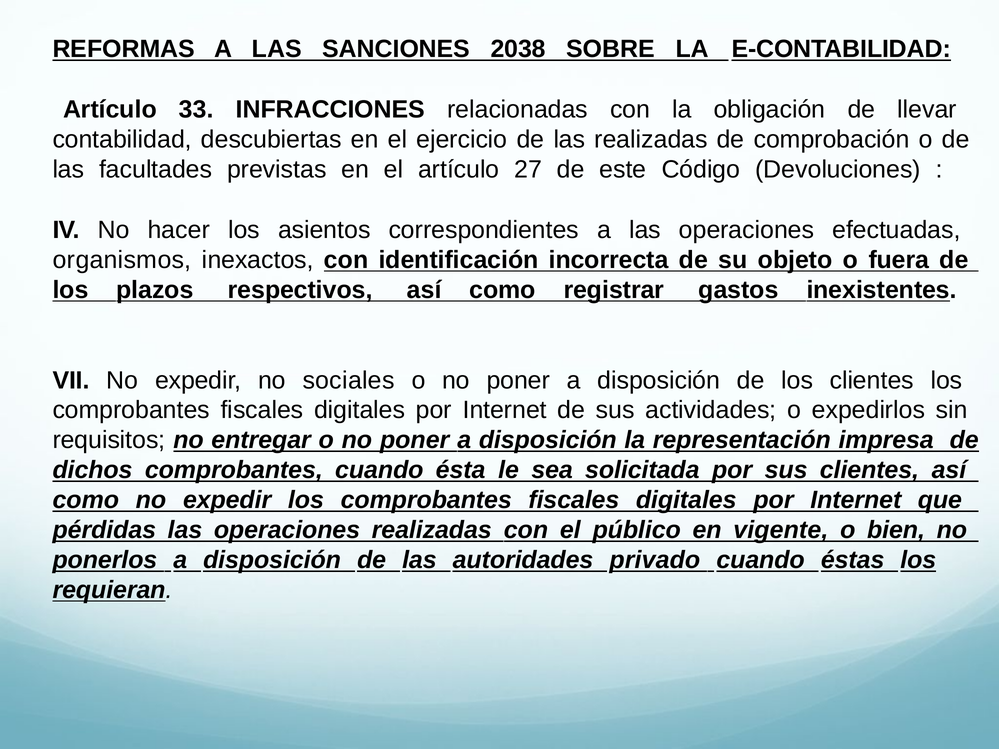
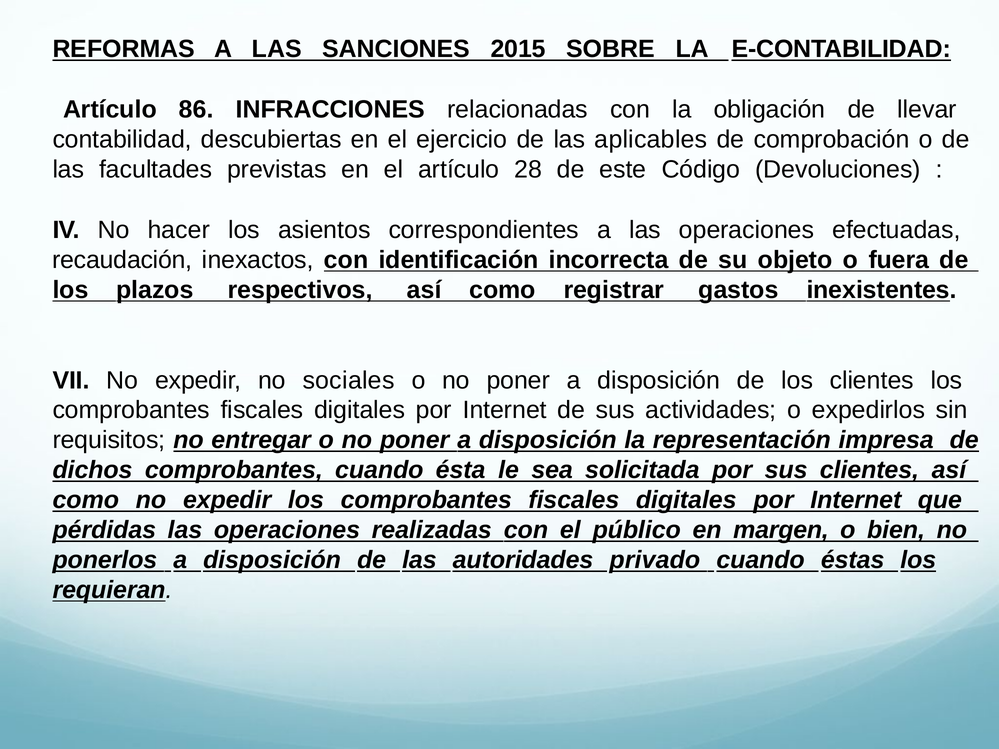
2038: 2038 -> 2015 (518, 49)
33: 33 -> 86 (196, 110)
las realizadas: realizadas -> aplicables (651, 140)
27: 27 -> 28 (528, 170)
organismos: organismos -> recaudación (122, 260)
vigente: vigente -> margen (781, 530)
